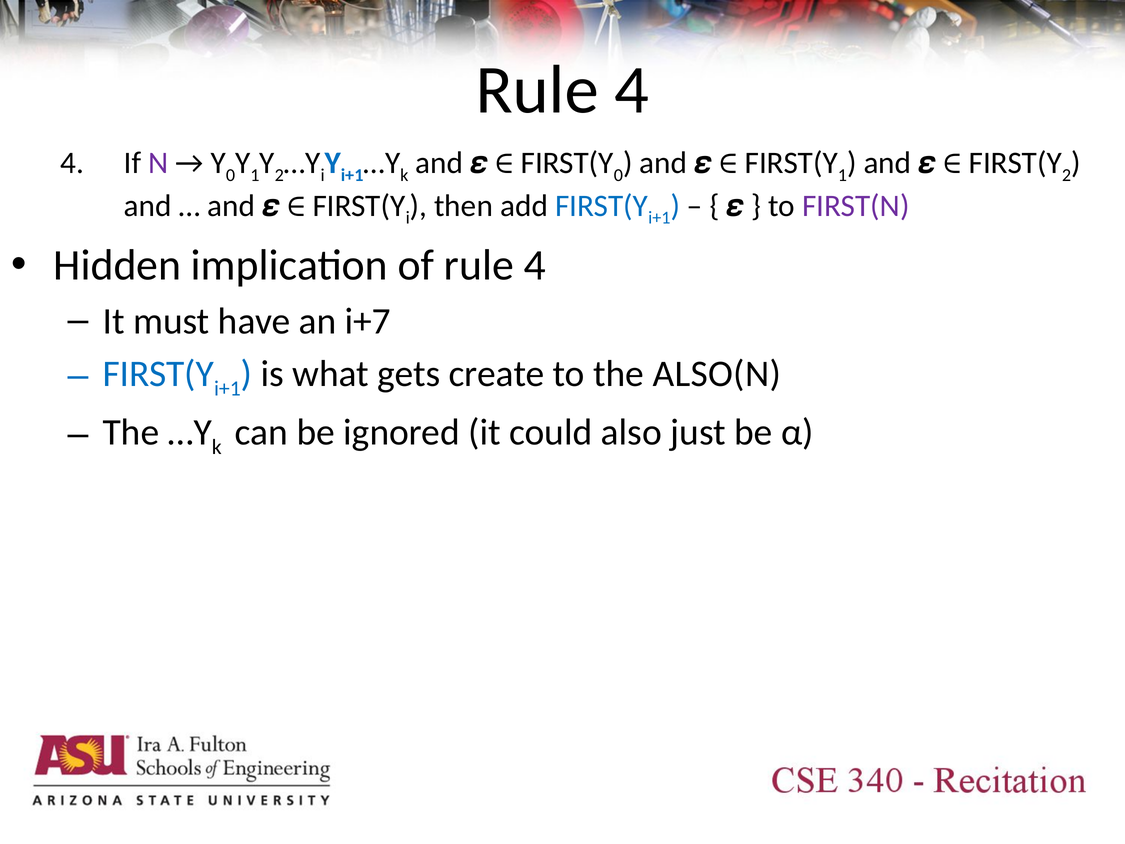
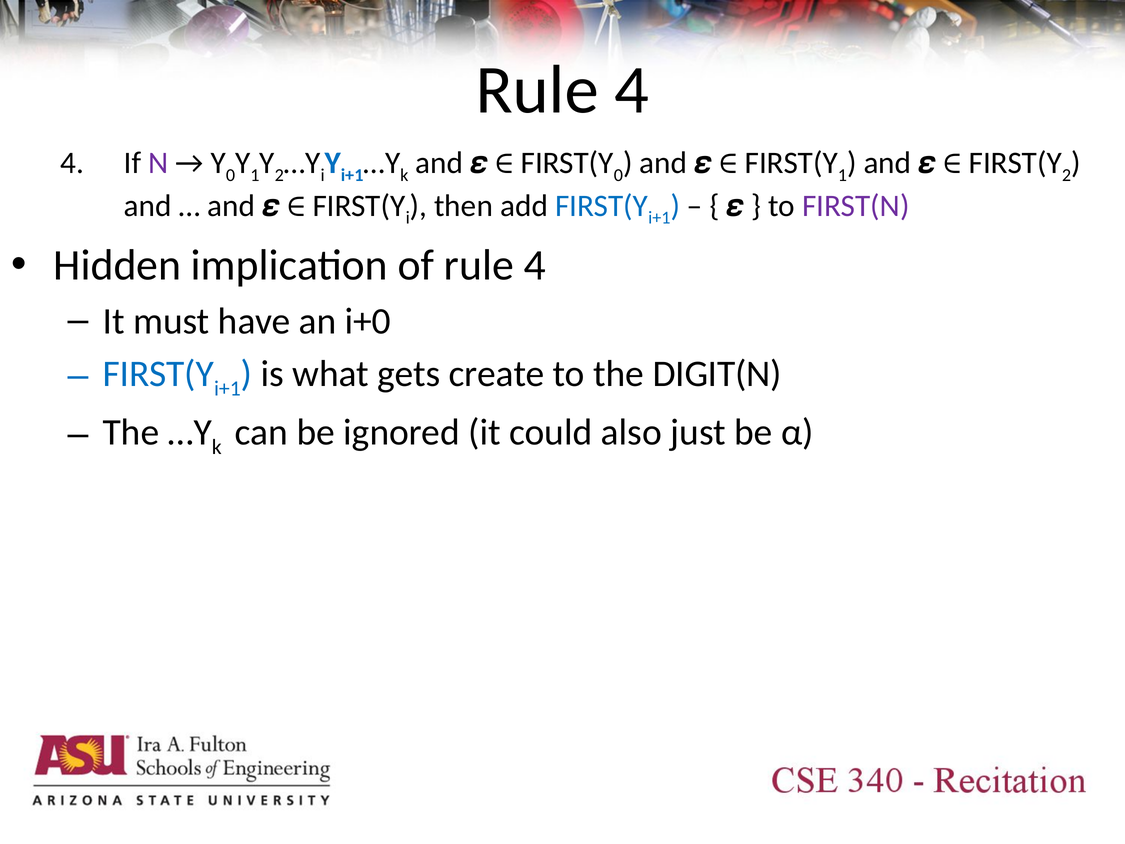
i+7: i+7 -> i+0 (368, 321)
ALSO(N: ALSO(N -> DIGIT(N (717, 374)
